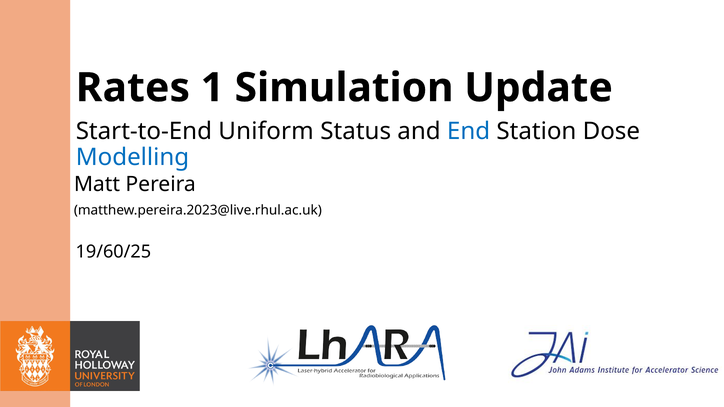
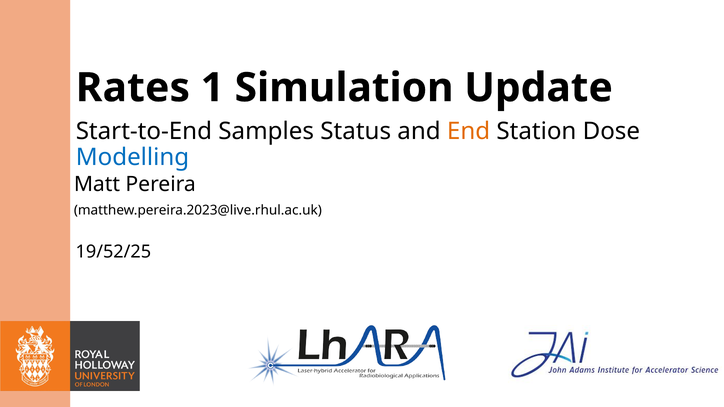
Uniform: Uniform -> Samples (266, 132)
End colour: blue -> orange (469, 132)
19/60/25: 19/60/25 -> 19/52/25 (113, 252)
